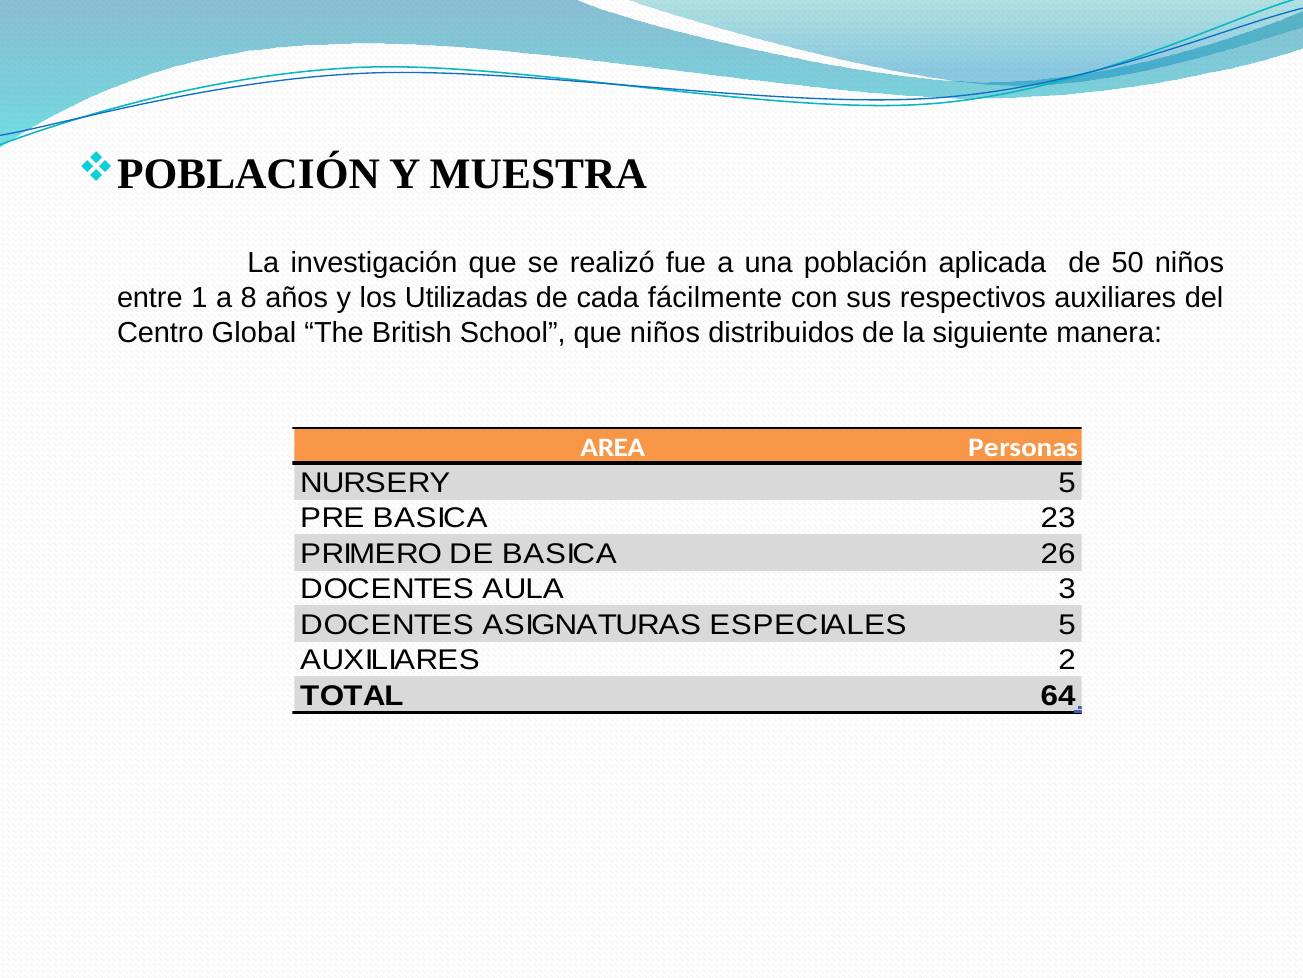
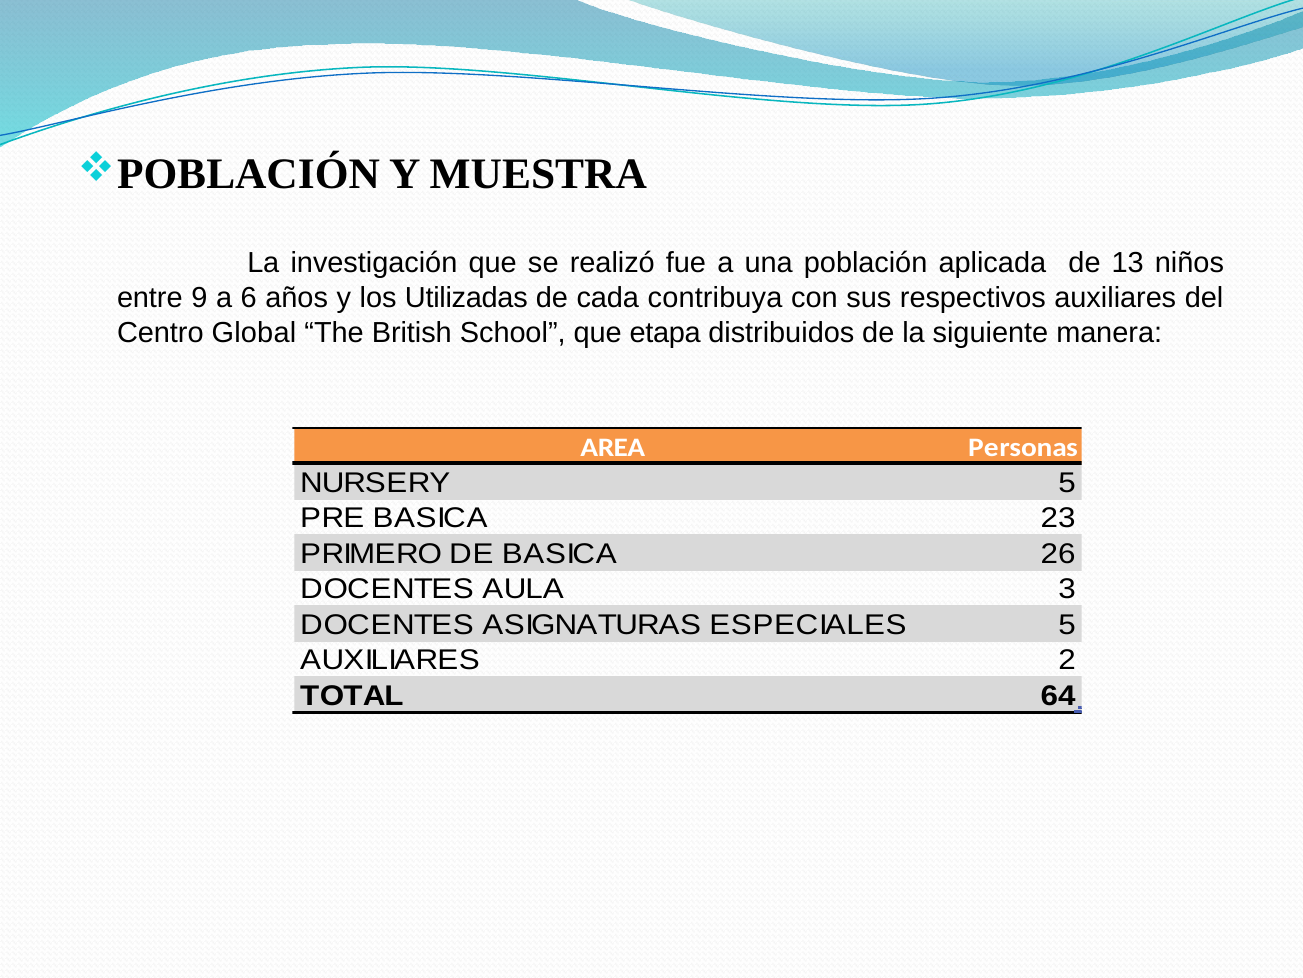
50: 50 -> 13 (1128, 263)
1: 1 -> 9 (199, 298)
8: 8 -> 6 (249, 298)
fácilmente: fácilmente -> contribuya (715, 298)
que niños: niños -> etapa (665, 332)
